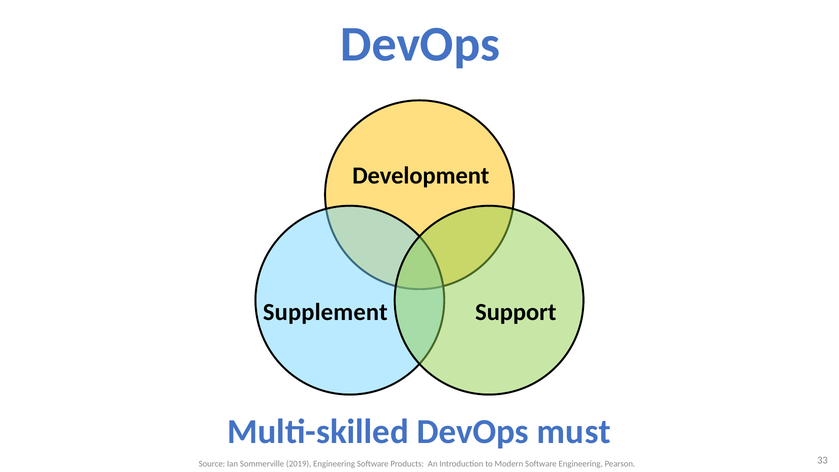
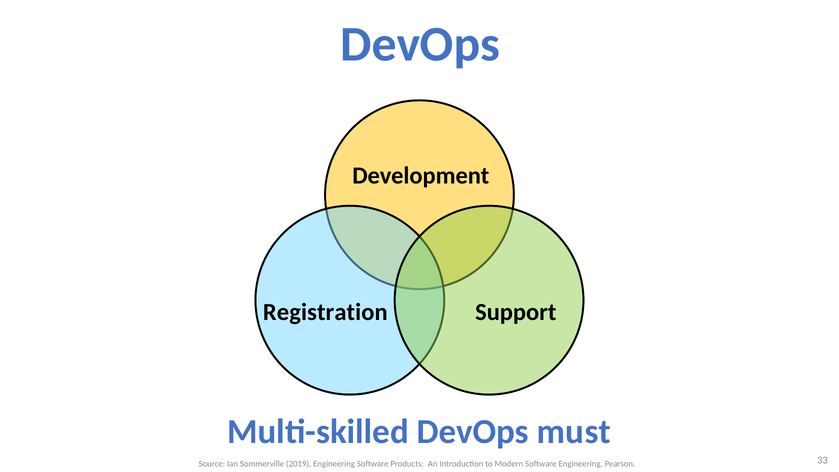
Supplement: Supplement -> Registration (325, 312)
